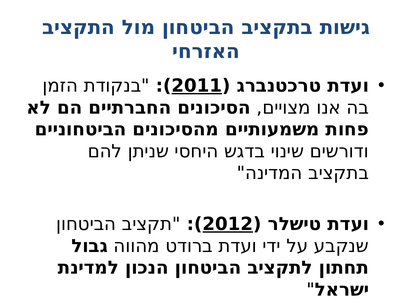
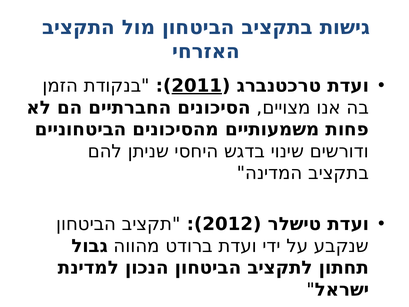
2012 underline: present -> none (228, 224)
